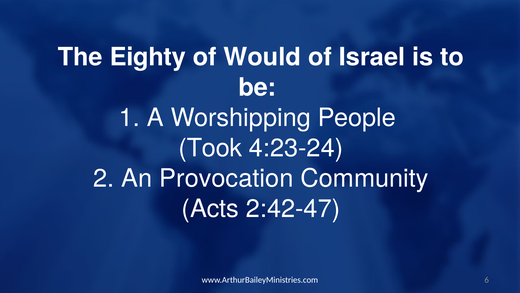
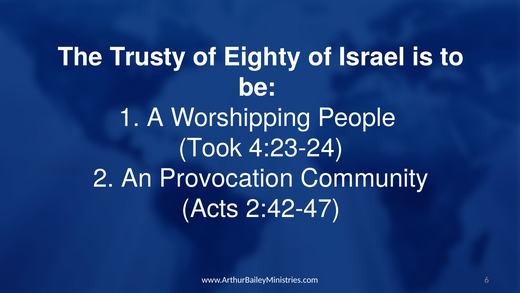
Eighty: Eighty -> Trusty (148, 57)
Would: Would -> Eighty (262, 57)
